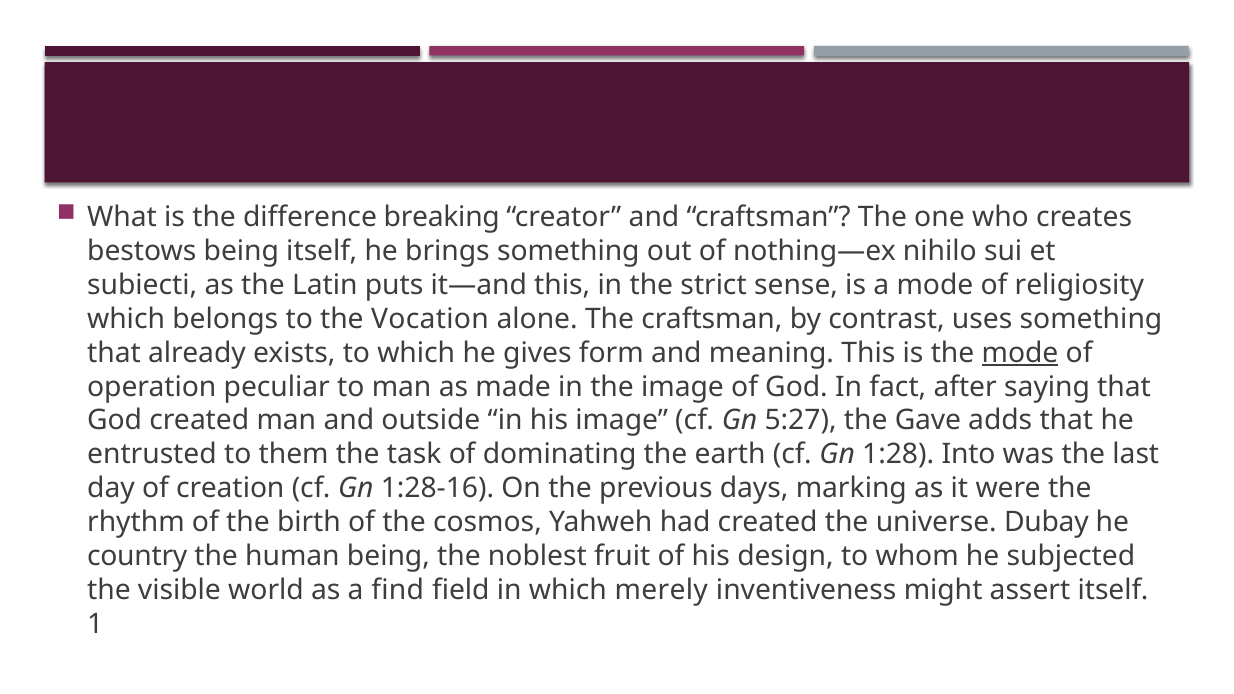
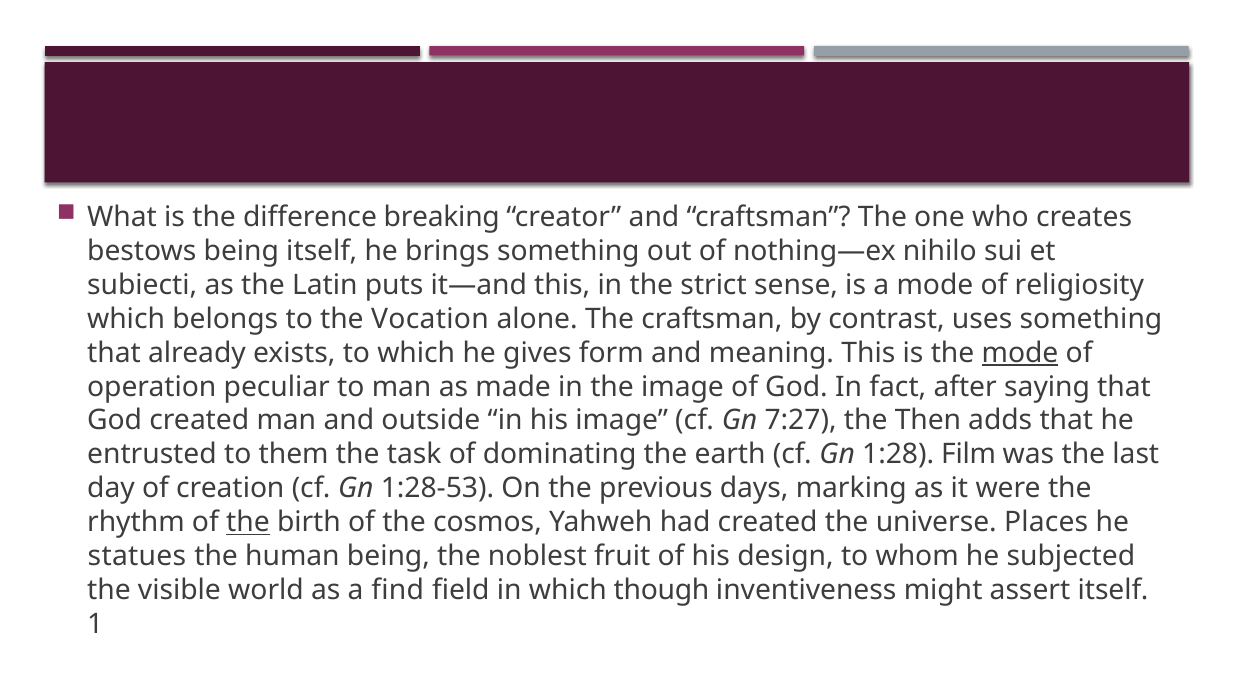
5:27: 5:27 -> 7:27 (801, 421)
Gave: Gave -> Then (928, 421)
Into: Into -> Film (969, 455)
1:28-16: 1:28-16 -> 1:28-53 (437, 489)
the underline: none -> present (248, 522)
Dubay: Dubay -> Places (1046, 522)
country: country -> statues (137, 556)
merely: merely -> though (662, 590)
